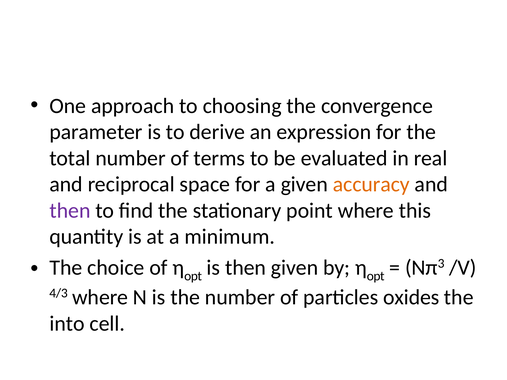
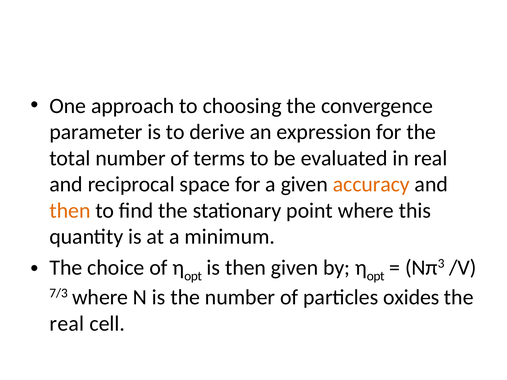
then colour: purple -> orange (70, 211)
4/3: 4/3 -> 7/3 (59, 293)
into: into -> real (67, 324)
